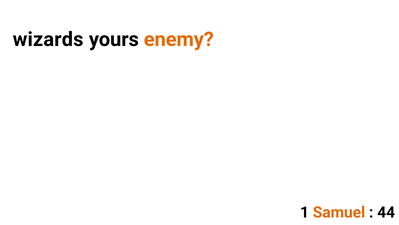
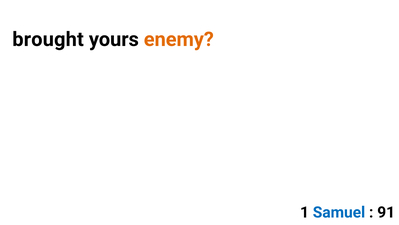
wizards: wizards -> brought (48, 39)
Samuel colour: orange -> blue (339, 212)
44: 44 -> 91 (386, 212)
